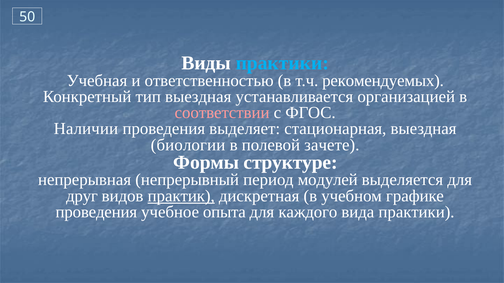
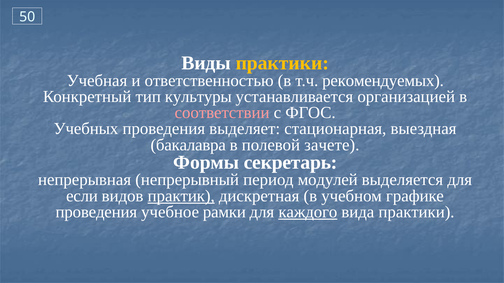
практики colour: light blue -> yellow (282, 63)
тип выездная: выездная -> культуры (198, 97)
Наличии: Наличии -> Учебных (86, 129)
биологии: биологии -> бакалавра (188, 145)
структуре: структуре -> секретарь (291, 163)
друг: друг -> если (82, 196)
опыта: опыта -> рамки (224, 212)
каждого underline: none -> present (308, 212)
